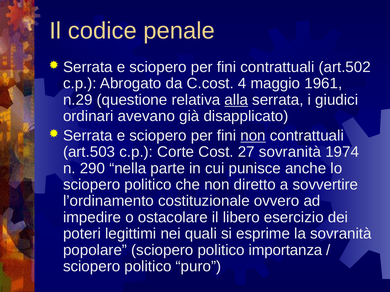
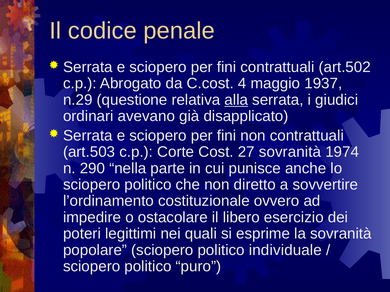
1961: 1961 -> 1937 (323, 84)
non underline: present -> none (253, 136)
importanza: importanza -> individuale (285, 250)
